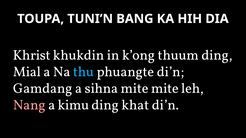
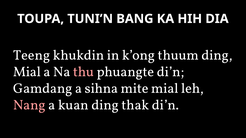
Khrist: Khrist -> Teeng (32, 55)
thu colour: light blue -> pink (84, 72)
mite mite: mite -> mial (165, 89)
kimu: kimu -> kuan (73, 105)
khat: khat -> thak (135, 105)
